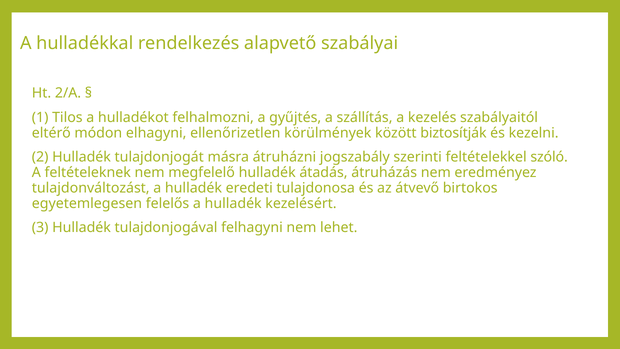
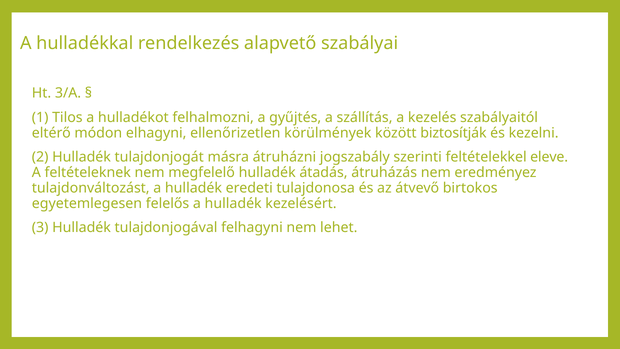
2/A: 2/A -> 3/A (68, 93)
szóló: szóló -> eleve (549, 157)
